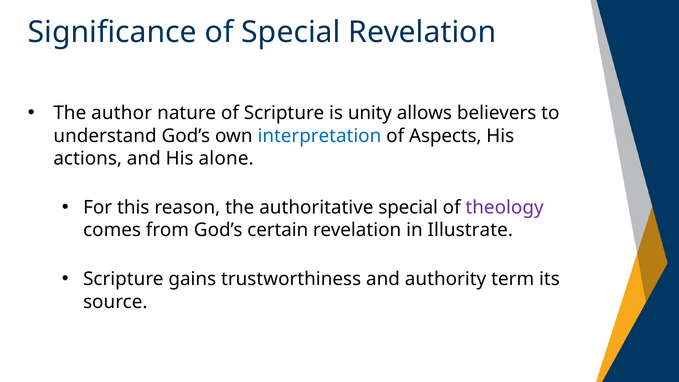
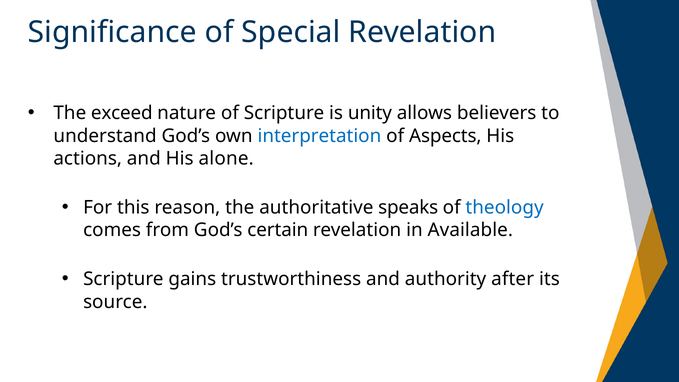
author: author -> exceed (122, 113)
authoritative special: special -> speaks (408, 207)
theology colour: purple -> blue (505, 207)
Illustrate: Illustrate -> Available (470, 230)
term: term -> after (513, 279)
